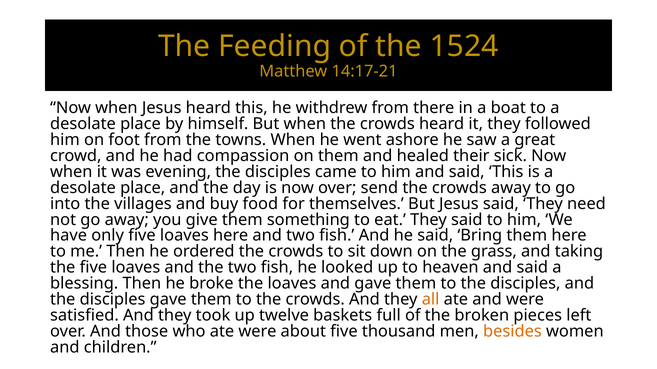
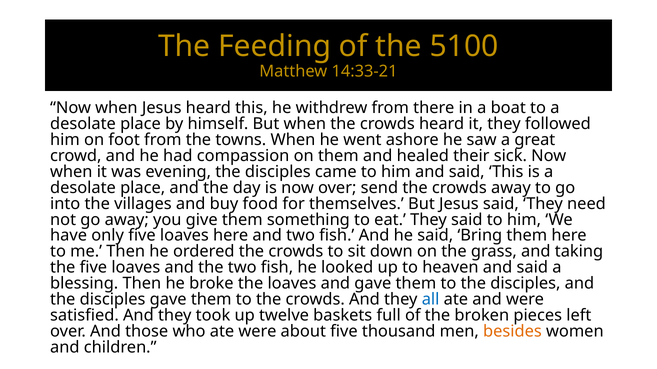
1524: 1524 -> 5100 (464, 46)
14:17-21: 14:17-21 -> 14:33-21 (365, 72)
all colour: orange -> blue (431, 300)
